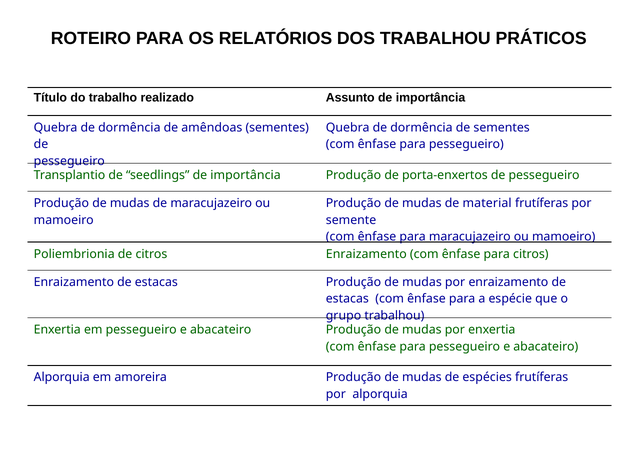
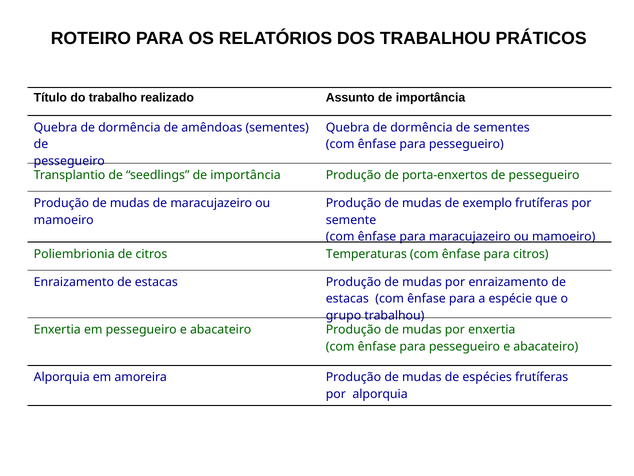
material: material -> exemplo (487, 203)
de citros Enraizamento: Enraizamento -> Temperaturas (366, 254)
